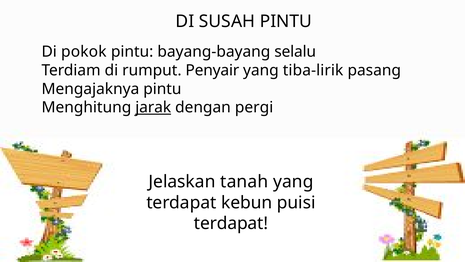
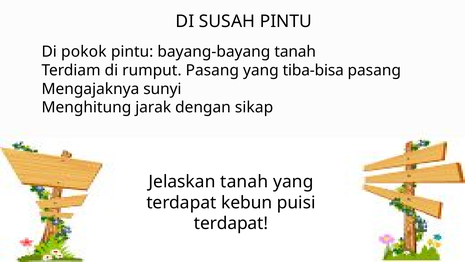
bayang-bayang selalu: selalu -> tanah (295, 52)
rumput Penyair: Penyair -> Pasang (212, 70)
tiba-lirik: tiba-lirik -> tiba-bisa (313, 70)
Mengajaknya pintu: pintu -> sunyi (162, 89)
jarak underline: present -> none (153, 107)
pergi: pergi -> sikap (254, 107)
